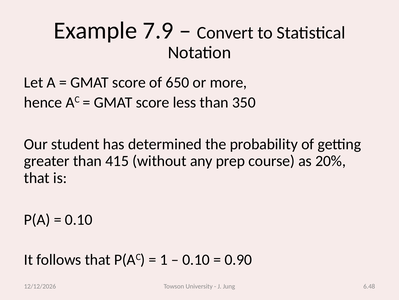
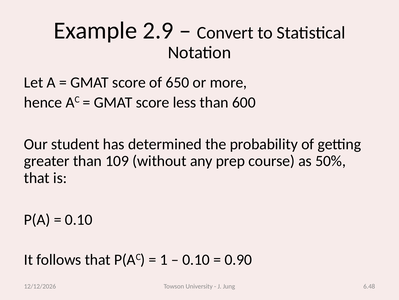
7.9: 7.9 -> 2.9 (158, 31)
350: 350 -> 600 (244, 102)
415: 415 -> 109 (117, 161)
20%: 20% -> 50% (331, 161)
